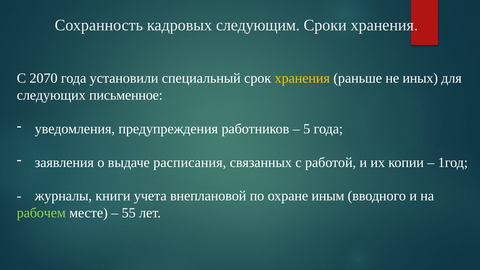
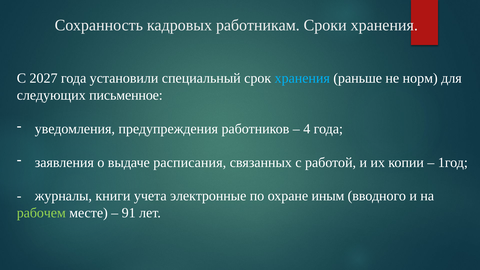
следующим: следующим -> работникам (258, 25)
2070: 2070 -> 2027 (44, 78)
хранения colour: yellow -> light blue (302, 78)
иных: иных -> норм (420, 78)
5: 5 -> 4 (307, 129)
внеплановой: внеплановой -> электронные (208, 196)
55: 55 -> 91 (129, 213)
